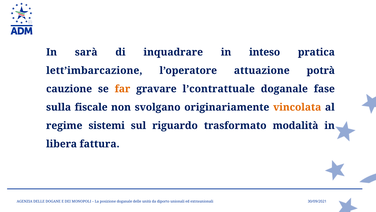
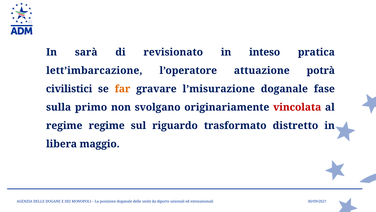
inquadrare: inquadrare -> revisionato (173, 52)
cauzione: cauzione -> civilistici (69, 89)
l’contrattuale: l’contrattuale -> l’misurazione (219, 89)
fiscale: fiscale -> primo (91, 107)
vincolata colour: orange -> red (297, 107)
regime sistemi: sistemi -> regime (107, 125)
modalità: modalità -> distretto (295, 125)
fattura: fattura -> maggio (100, 144)
